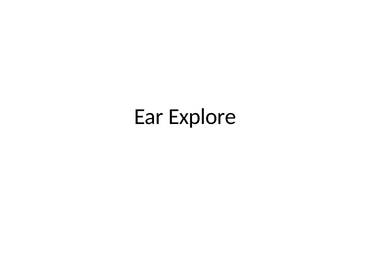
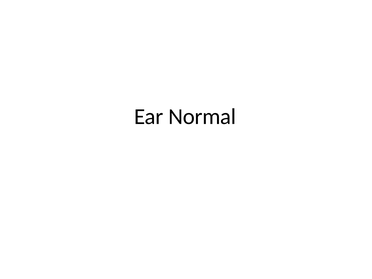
Explore: Explore -> Normal (202, 117)
